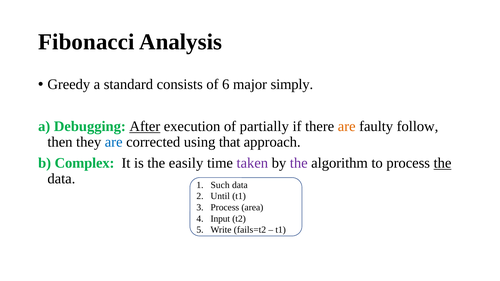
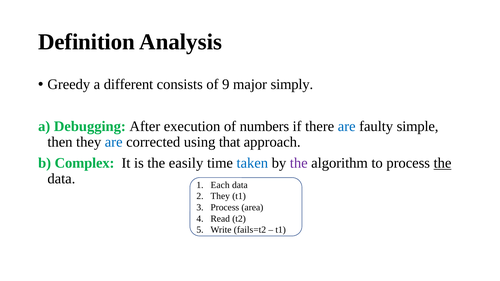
Fibonacci: Fibonacci -> Definition (86, 42)
standard: standard -> different (128, 85)
6: 6 -> 9 (226, 85)
After underline: present -> none (145, 126)
partially: partially -> numbers (264, 126)
are colour: orange -> blue (347, 126)
follow: follow -> simple (418, 126)
taken colour: purple -> blue (252, 163)
Such: Such -> Each (220, 185)
2 Until: Until -> They (220, 196)
Input: Input -> Read (220, 219)
